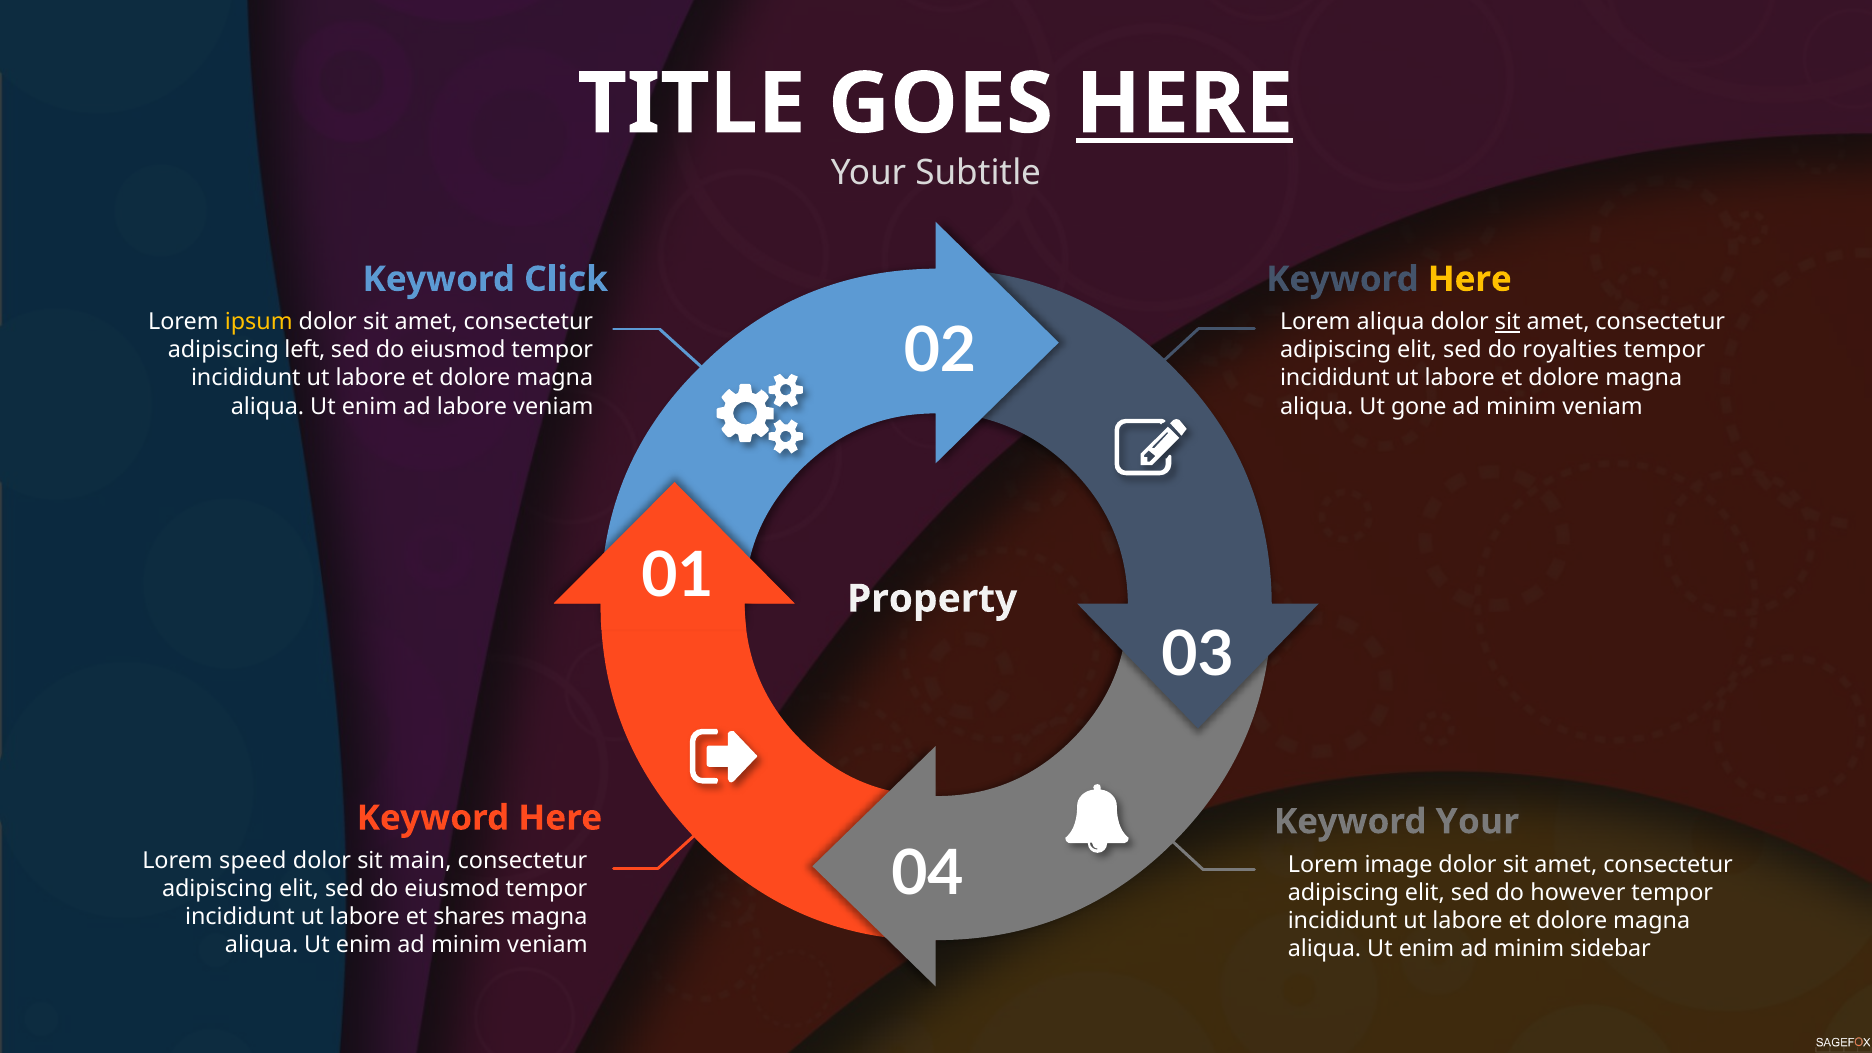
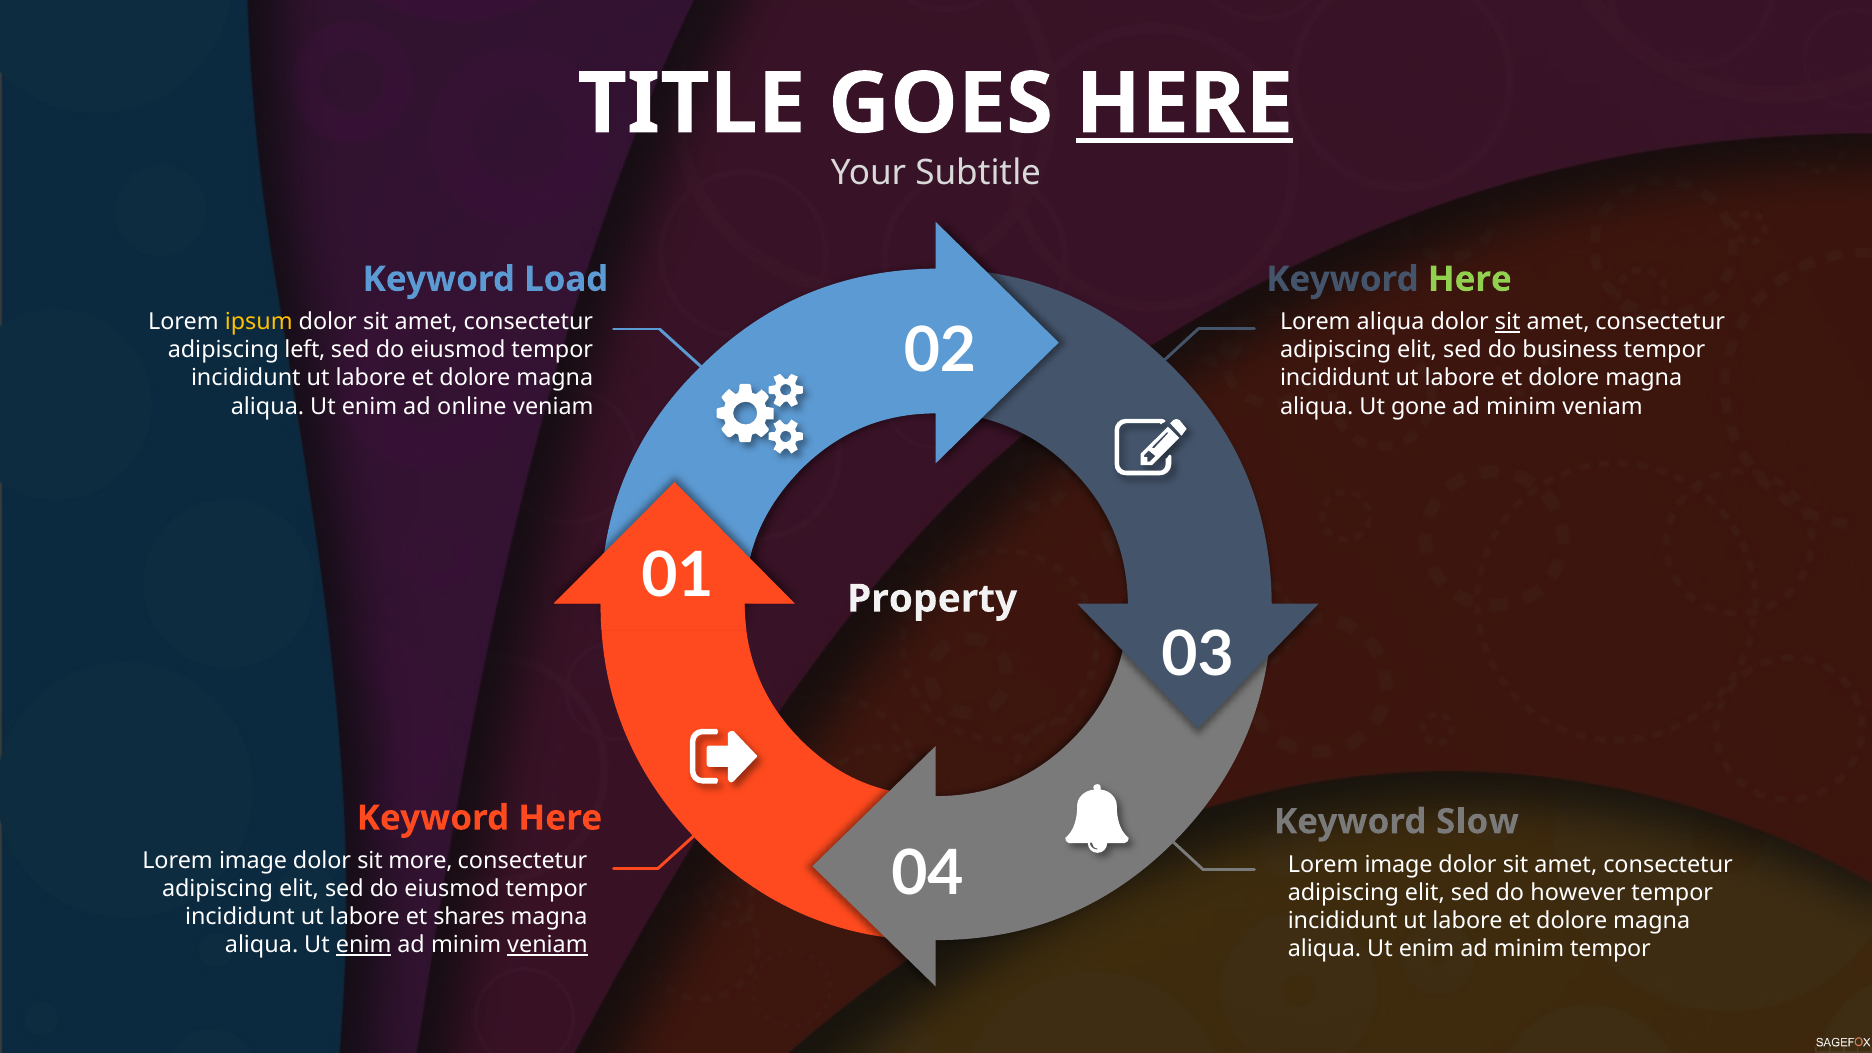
Click: Click -> Load (566, 279)
Here colour: yellow -> light green (1470, 279)
royalties: royalties -> business (1570, 350)
ad labore: labore -> online (472, 406)
Keyword Your: Your -> Slow (1477, 822)
speed: speed -> image (253, 861)
main: main -> more (420, 861)
enim underline: none -> present (364, 945)
veniam underline: none -> present (547, 945)
minim sidebar: sidebar -> tempor (1610, 949)
